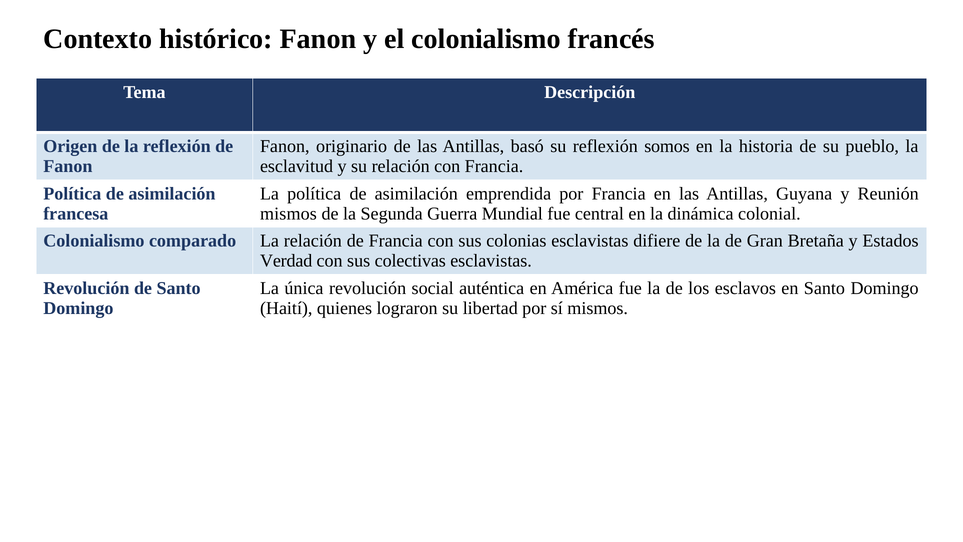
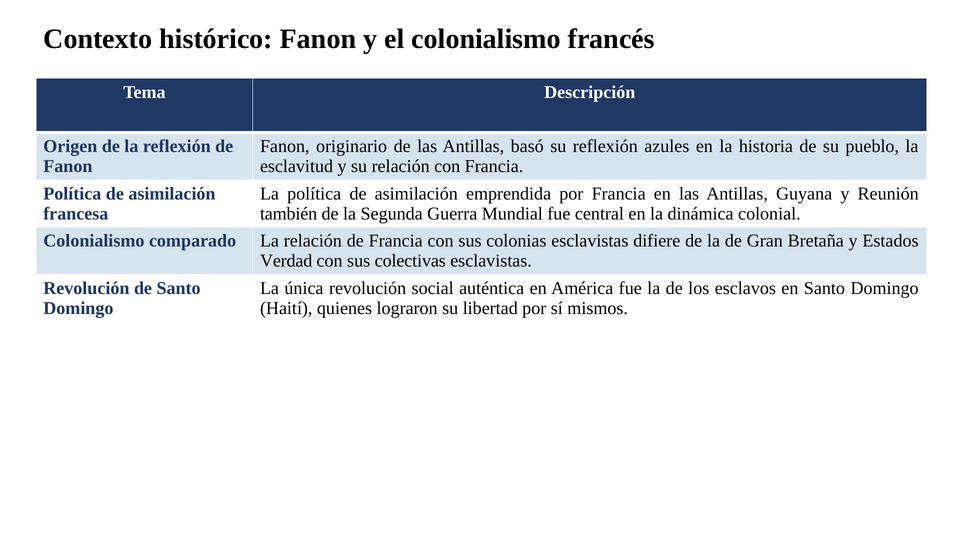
somos: somos -> azules (667, 146)
mismos: mismos -> también (289, 213)
